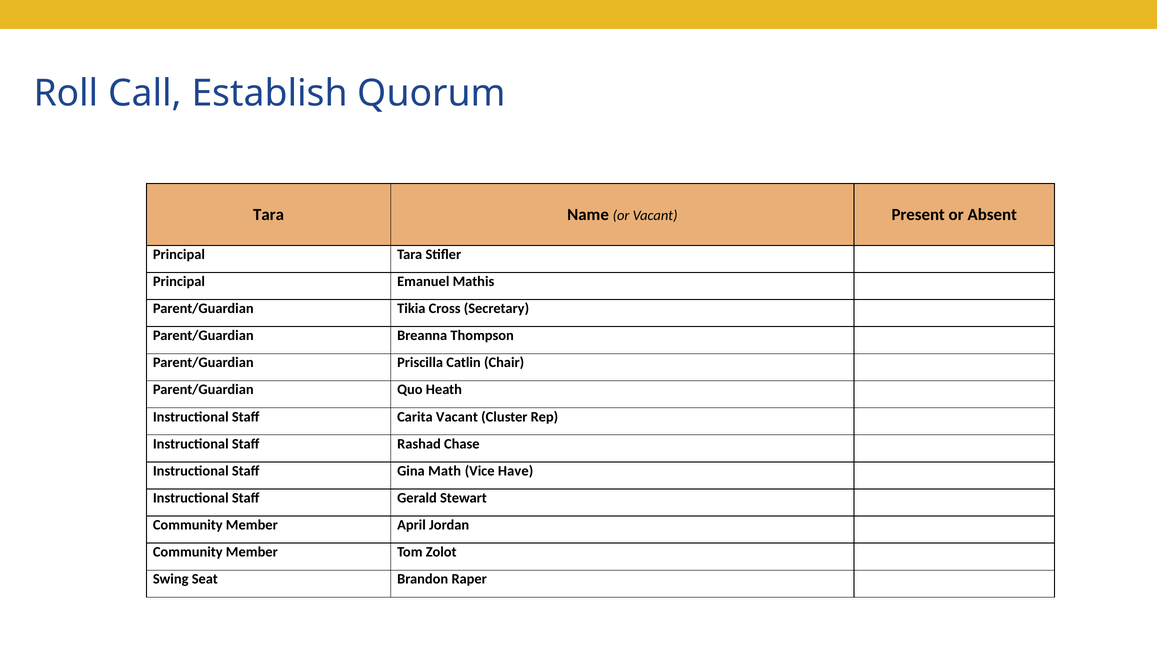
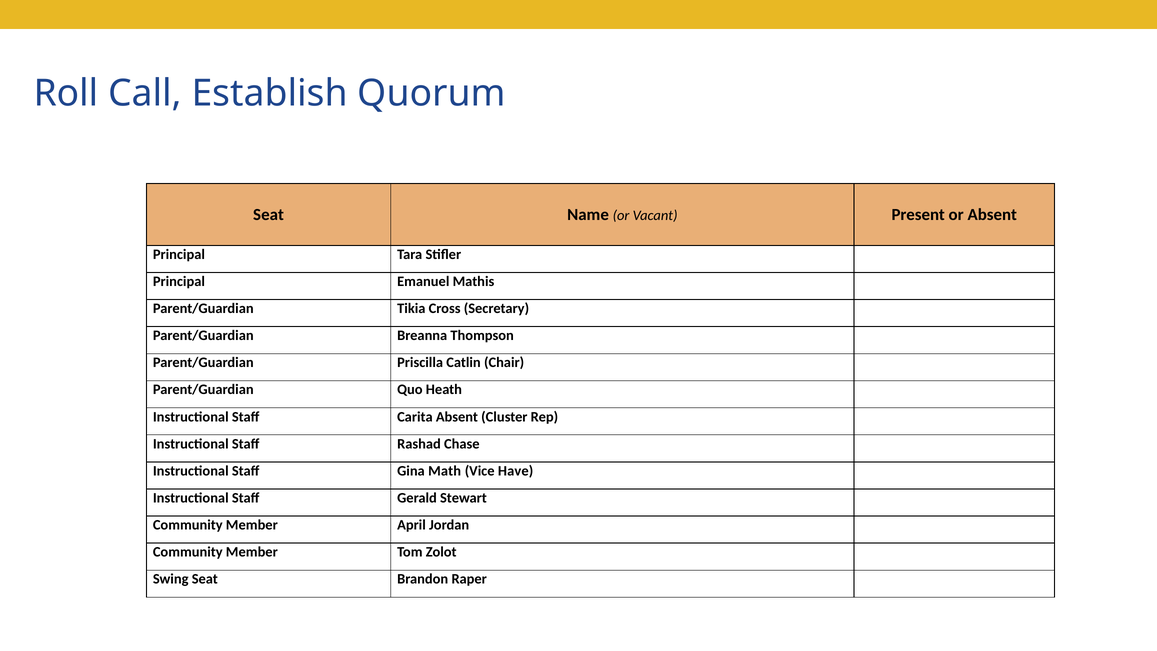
Tara: Tara -> Seat (269, 215)
Carita Vacant: Vacant -> Absent (457, 417)
